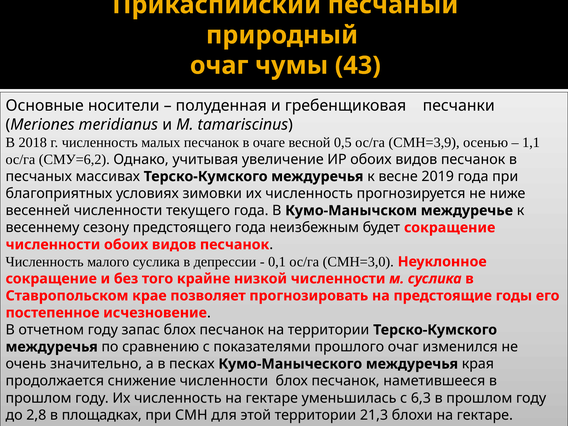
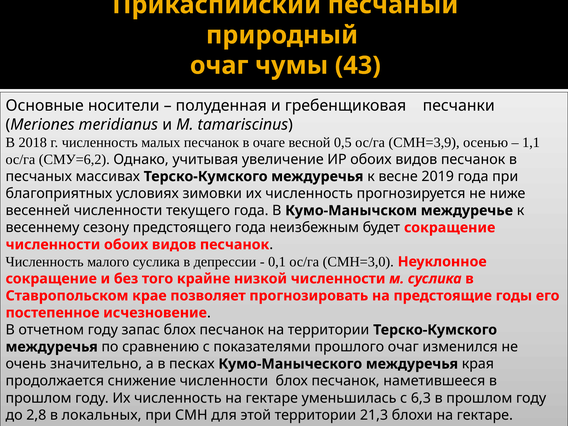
площадках: площадках -> локальных (102, 415)
